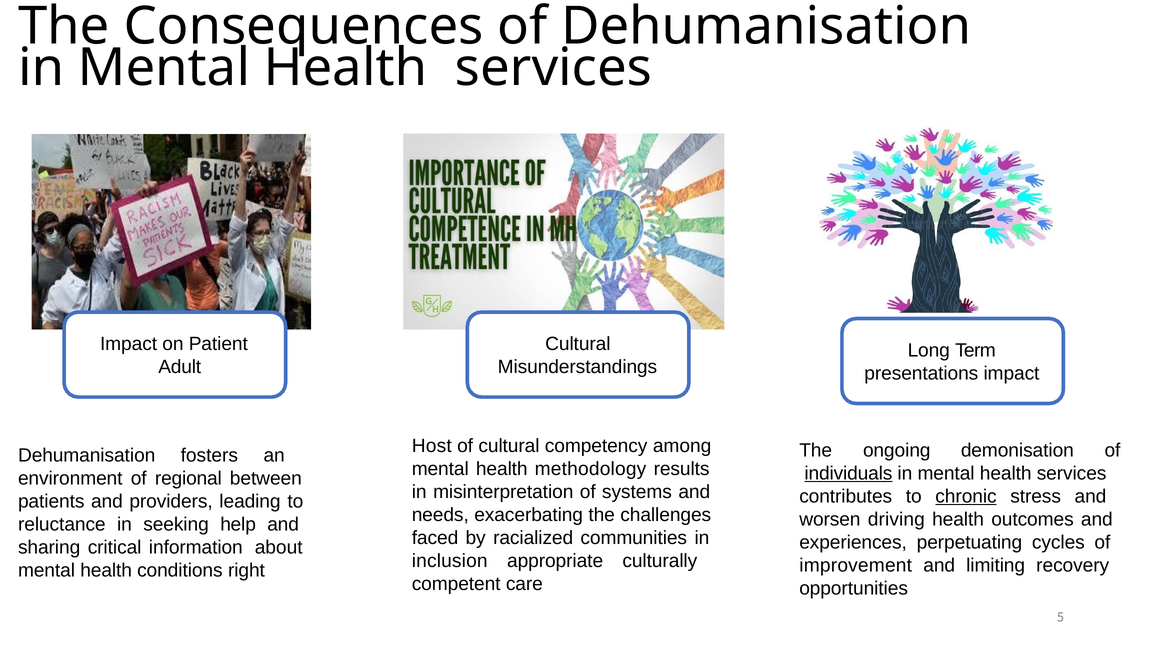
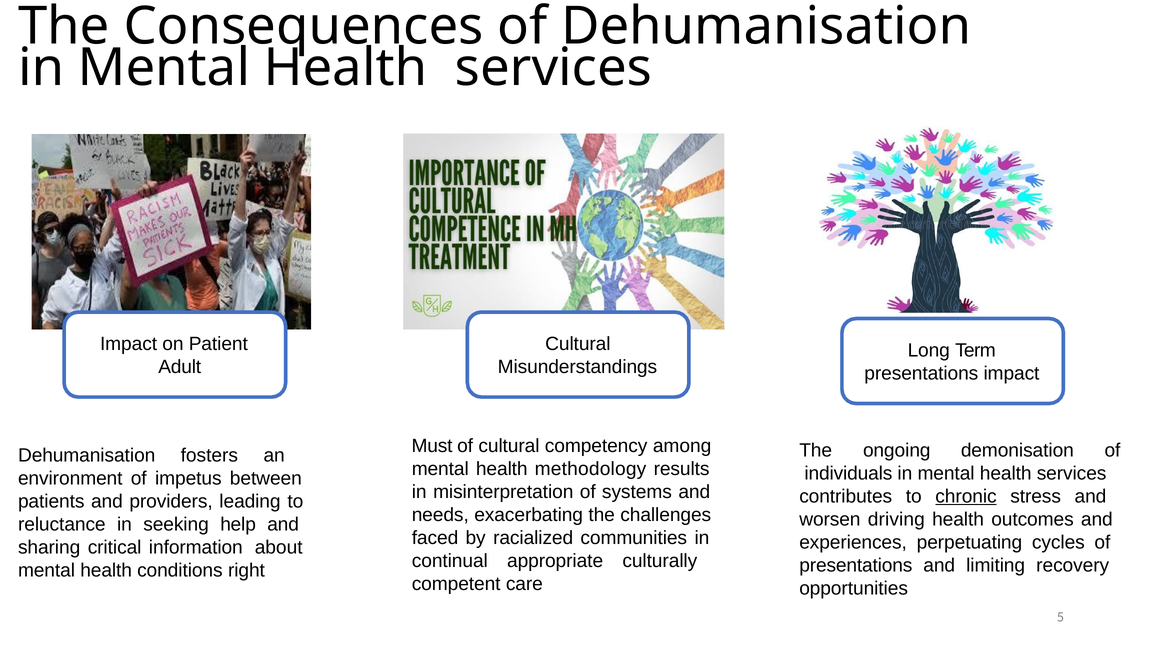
Host: Host -> Must (432, 446)
individuals underline: present -> none (848, 474)
regional: regional -> impetus (188, 479)
inclusion: inclusion -> continual (450, 561)
improvement: improvement -> presentations (856, 566)
